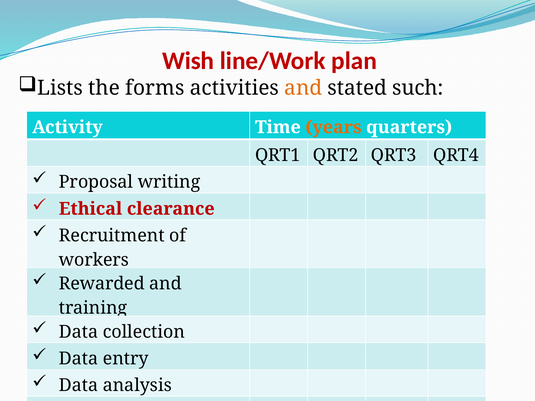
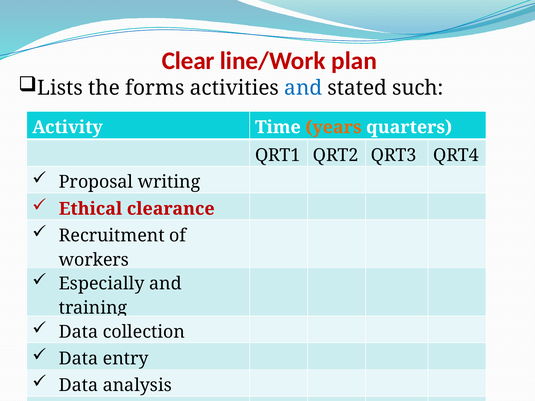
Wish: Wish -> Clear (188, 61)
and colour: orange -> blue (303, 88)
Rewarded: Rewarded -> Especially (102, 284)
